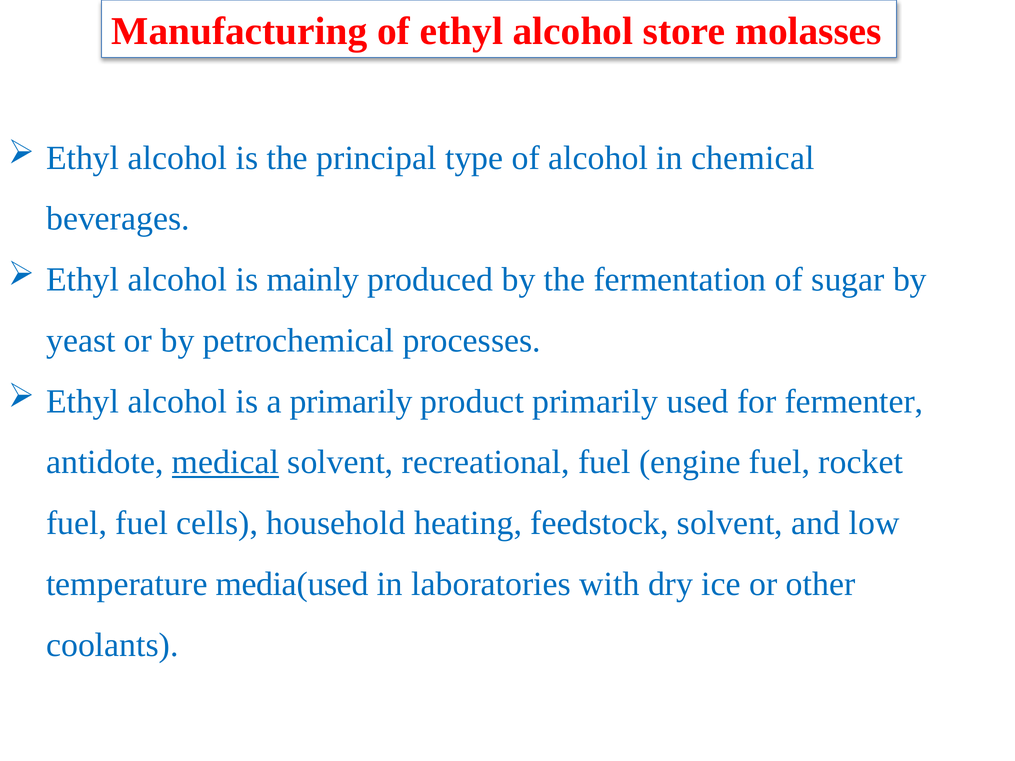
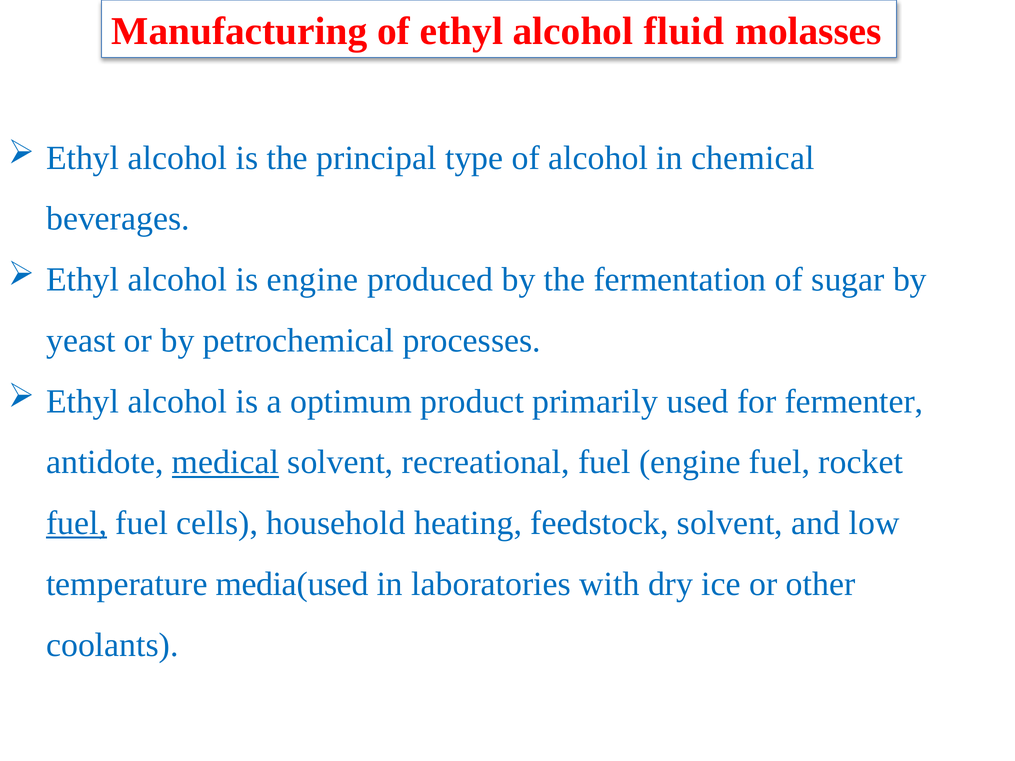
store: store -> fluid (684, 31)
is mainly: mainly -> engine (313, 280)
a primarily: primarily -> optimum (351, 402)
fuel underline: none -> present (77, 523)
